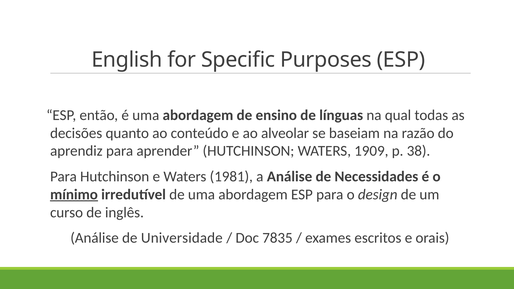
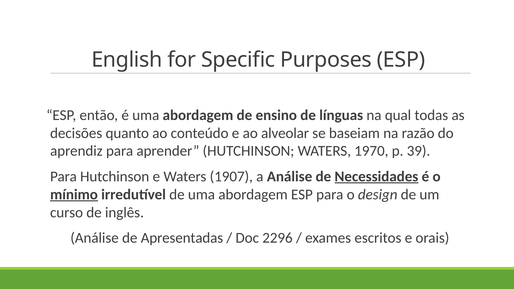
1909: 1909 -> 1970 (371, 151)
38: 38 -> 39 (419, 151)
1981: 1981 -> 1907 (231, 177)
Necessidades underline: none -> present (376, 177)
Universidade: Universidade -> Apresentadas (182, 238)
7835: 7835 -> 2296 (277, 238)
